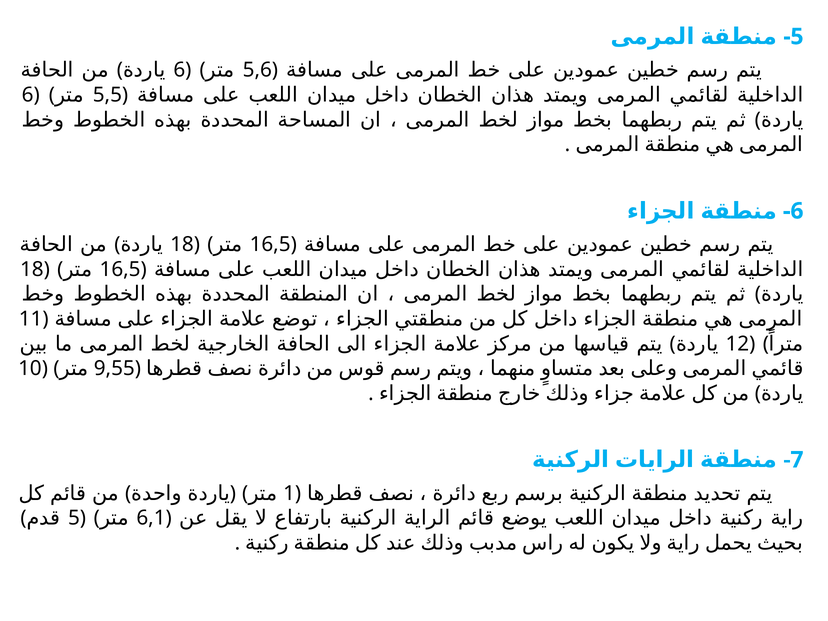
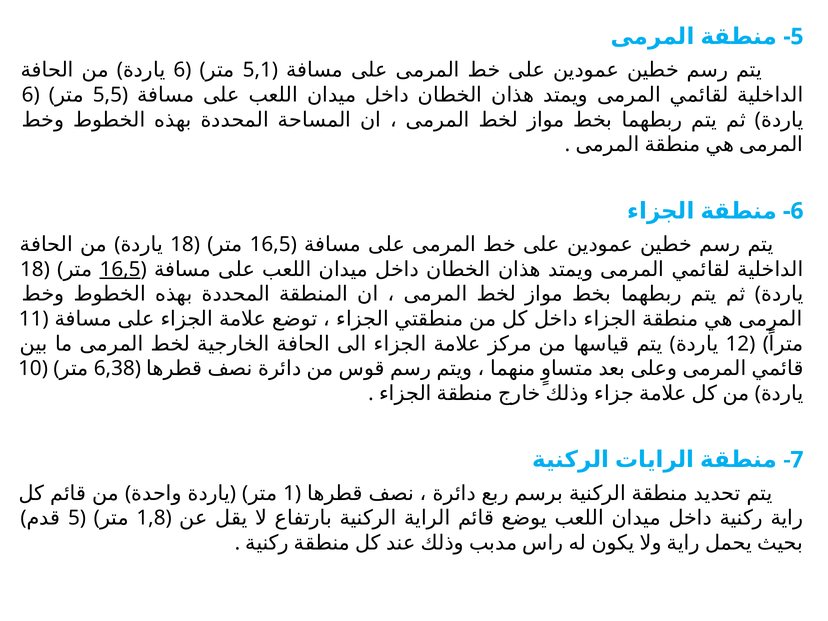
5,6: 5,6 -> 5,1 (257, 70)
16,5 underline: none -> present (120, 269)
9,55: 9,55 -> 6,38 (114, 369)
6,1: 6,1 -> 1,8 (151, 518)
